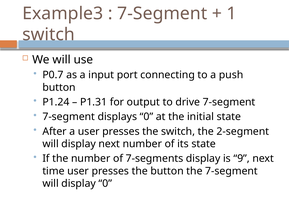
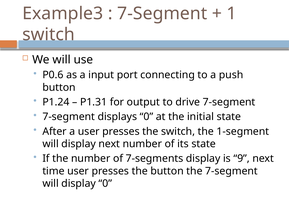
P0.7: P0.7 -> P0.6 (53, 75)
2-segment: 2-segment -> 1-segment (243, 132)
